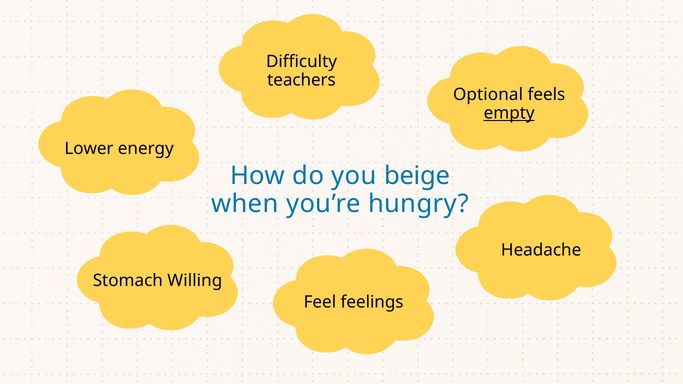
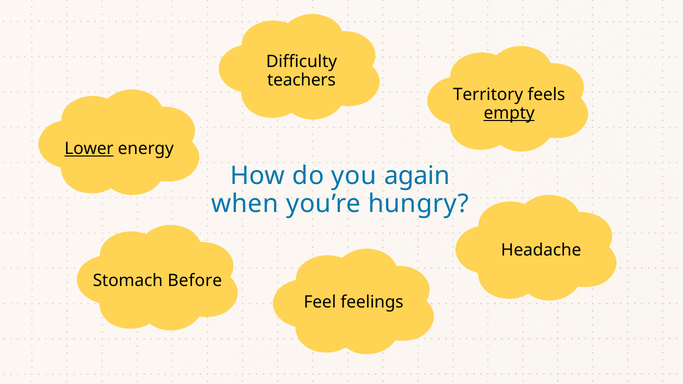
Optional: Optional -> Territory (488, 95)
Lower underline: none -> present (89, 149)
beige: beige -> again (417, 176)
Willing: Willing -> Before (195, 281)
